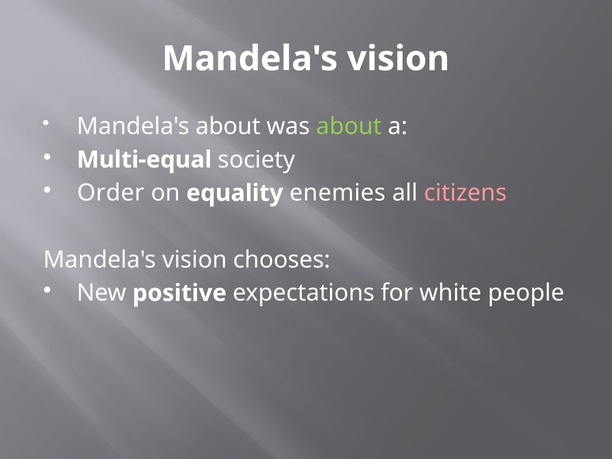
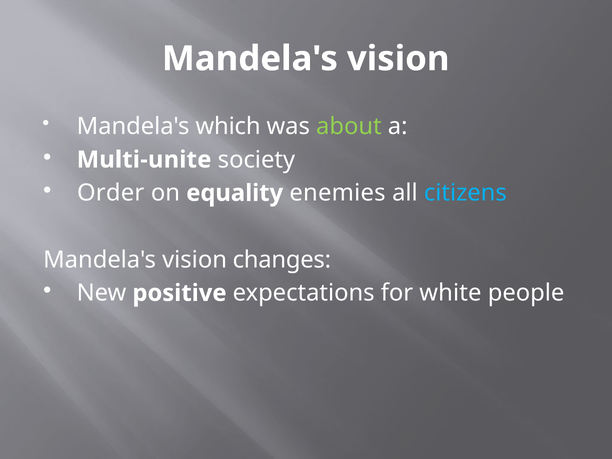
Mandela's about: about -> which (228, 126)
Multi-equal: Multi-equal -> Multi-unite (144, 160)
citizens colour: pink -> light blue (465, 193)
chooses: chooses -> changes (282, 260)
